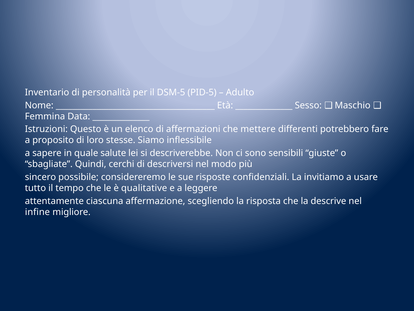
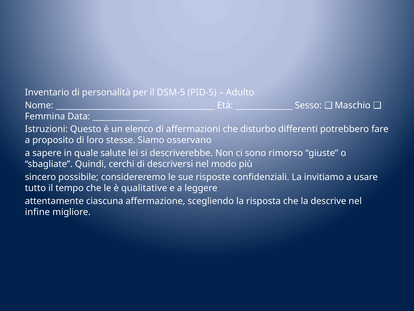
mettere: mettere -> disturbo (258, 129)
inflessibile: inflessibile -> osservano (189, 140)
sensibili: sensibili -> rimorso (286, 153)
